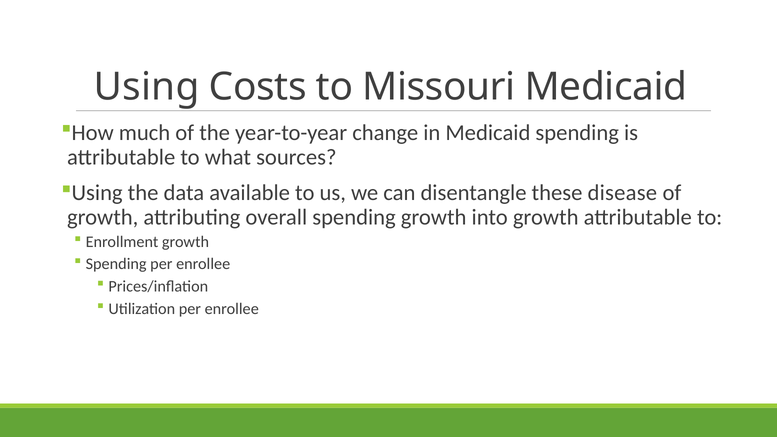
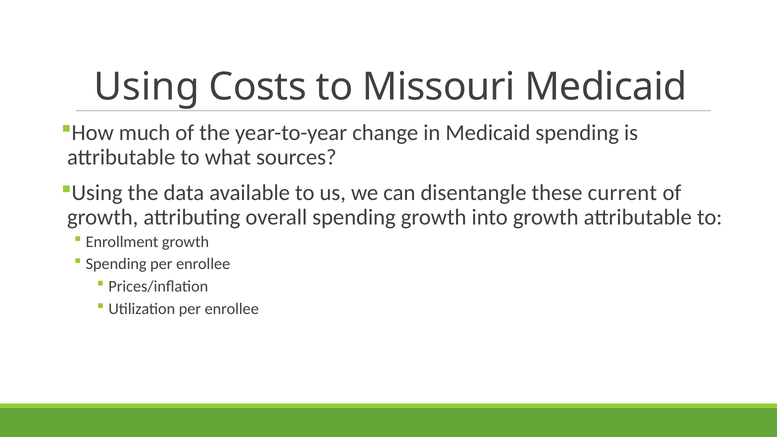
disease: disease -> current (622, 193)
